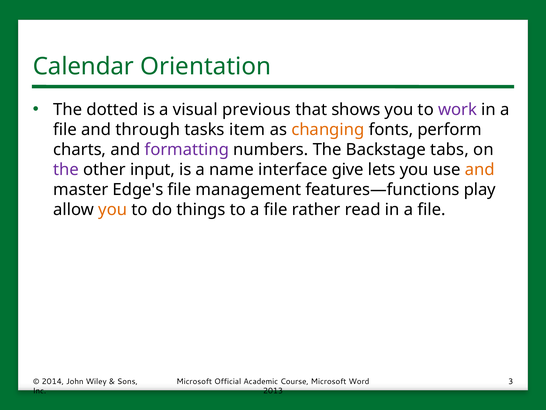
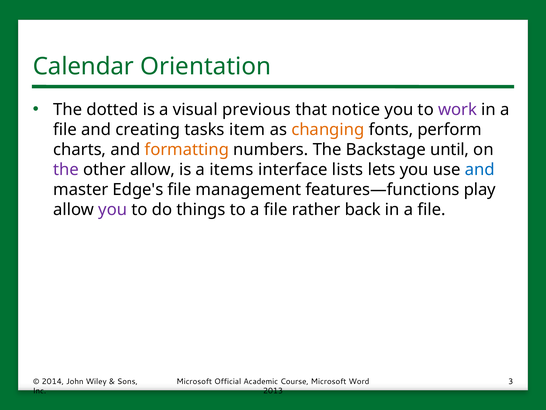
shows: shows -> notice (356, 109)
through: through -> creating (148, 129)
formatting colour: purple -> orange (187, 149)
tabs: tabs -> until (450, 149)
other input: input -> allow (153, 169)
name: name -> items (232, 169)
give: give -> lists (348, 169)
and colour: orange -> blue (480, 169)
you colour: orange -> purple (113, 210)
read: read -> back (363, 210)
